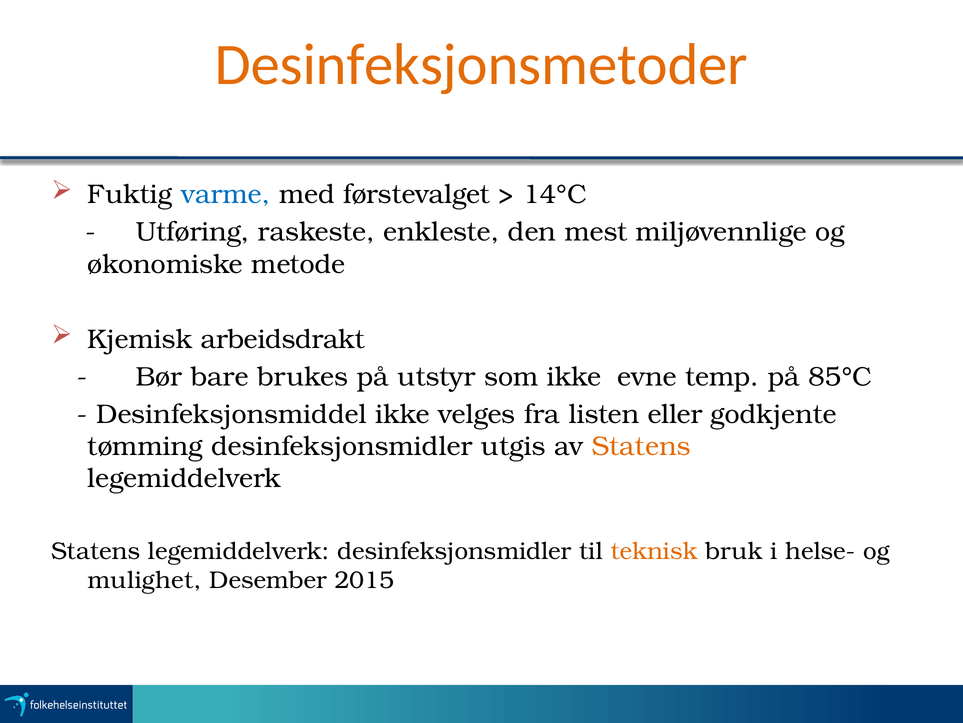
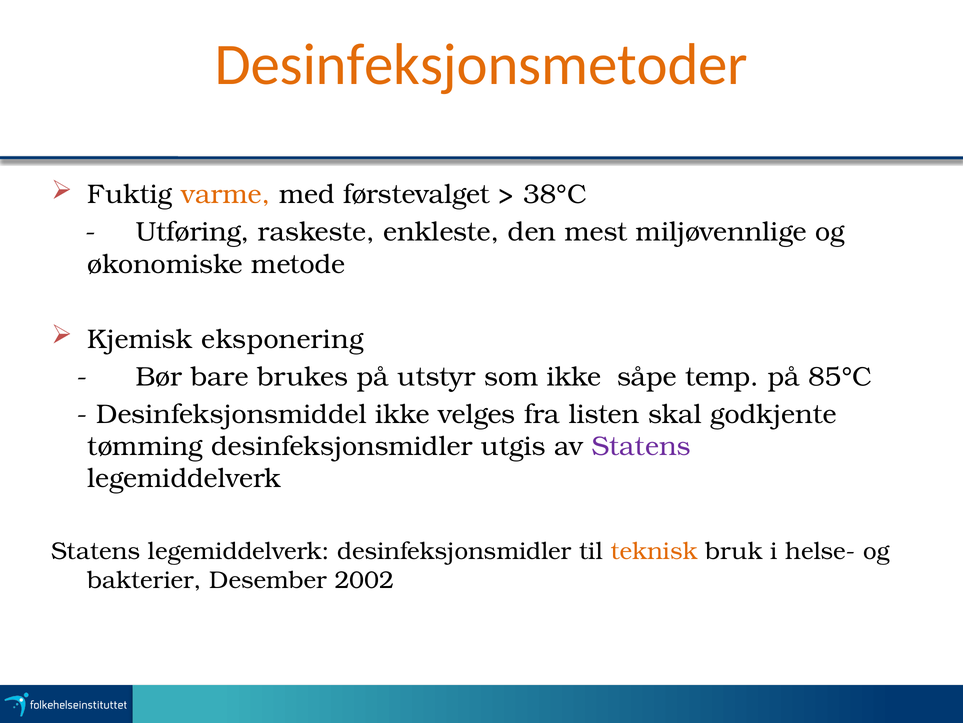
varme colour: blue -> orange (226, 194)
14°C: 14°C -> 38°C (555, 194)
arbeidsdrakt: arbeidsdrakt -> eksponering (283, 339)
evne: evne -> såpe (647, 376)
eller: eller -> skal (675, 414)
Statens colour: orange -> purple (641, 446)
mulighet: mulighet -> bakterier (145, 579)
2015: 2015 -> 2002 (364, 579)
